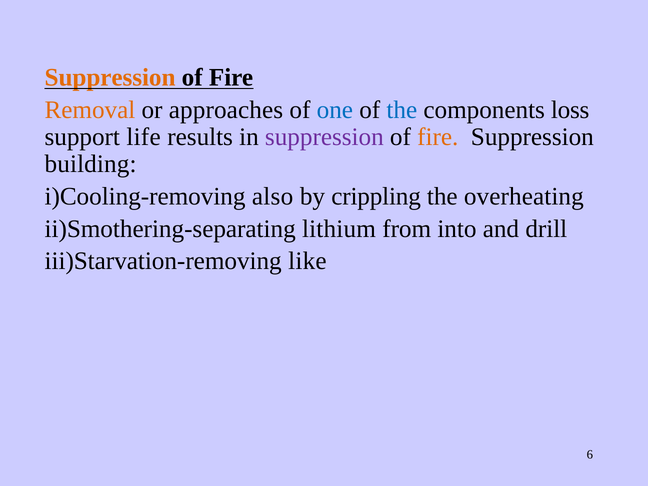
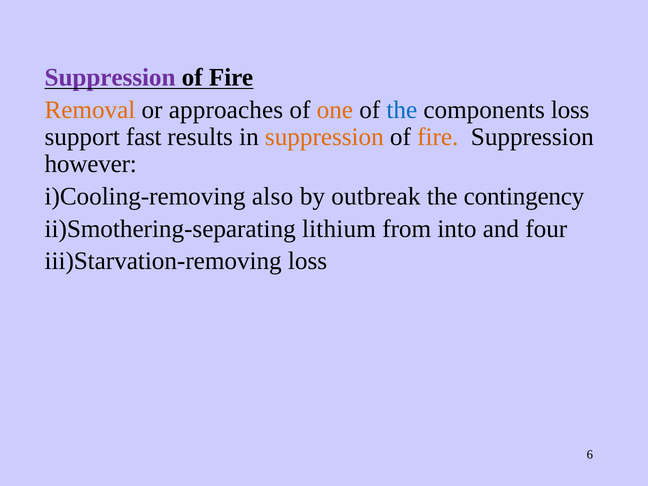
Suppression colour: orange -> purple (110, 77)
one colour: blue -> orange (335, 110)
life: life -> fast (144, 137)
suppression colour: purple -> orange (324, 137)
building: building -> however (91, 164)
crippling: crippling -> outbreak (376, 196)
overheating: overheating -> contingency (524, 196)
drill: drill -> four (546, 229)
like: like -> loss (308, 261)
